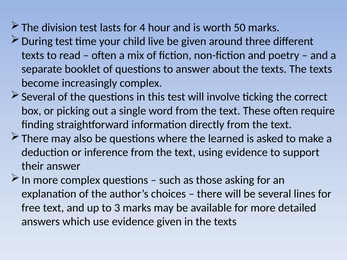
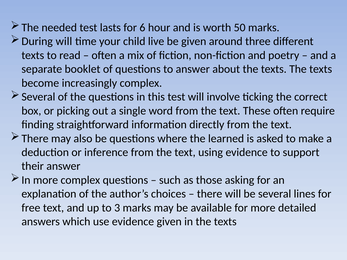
division: division -> needed (59, 28)
4: 4 -> 6 (142, 28)
During test: test -> will (64, 41)
